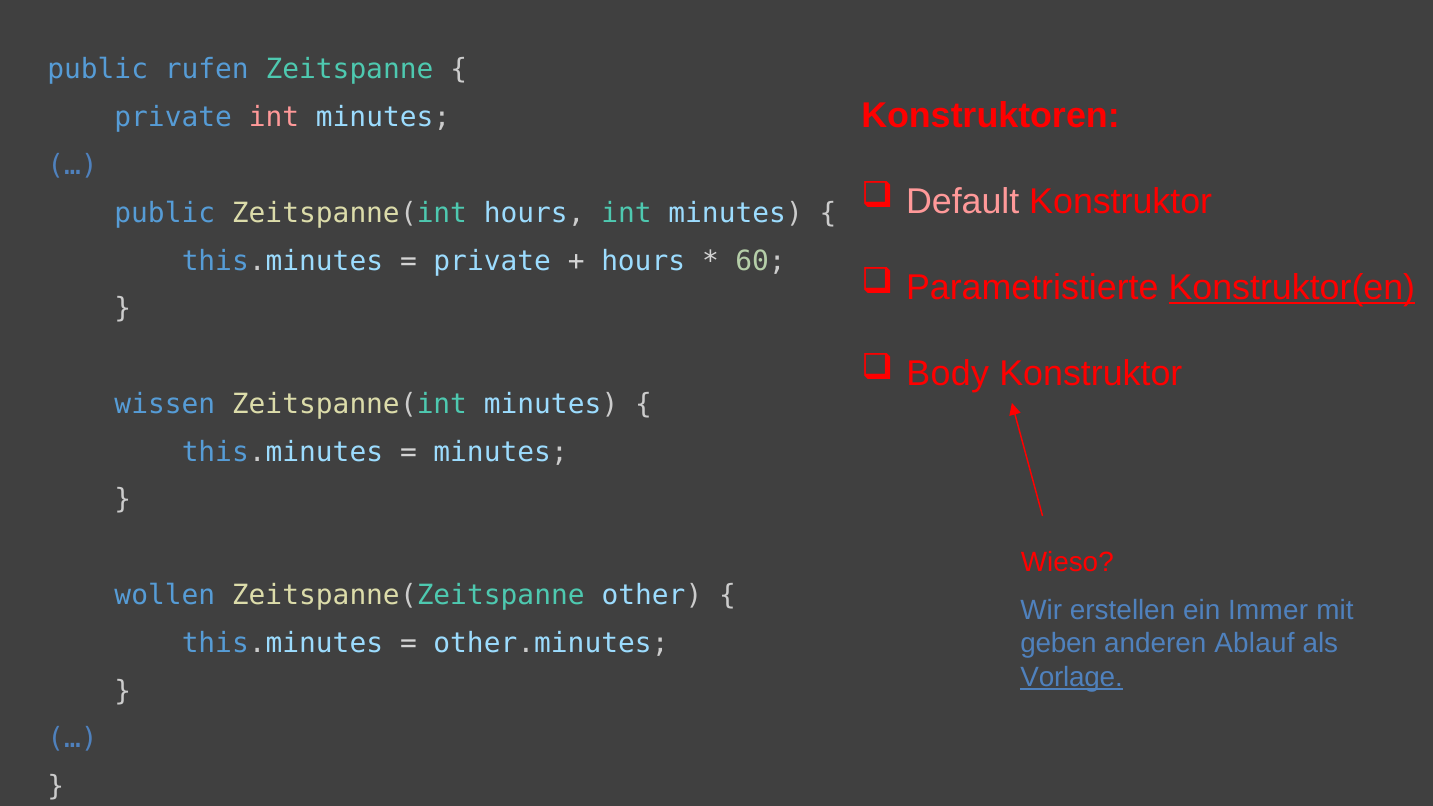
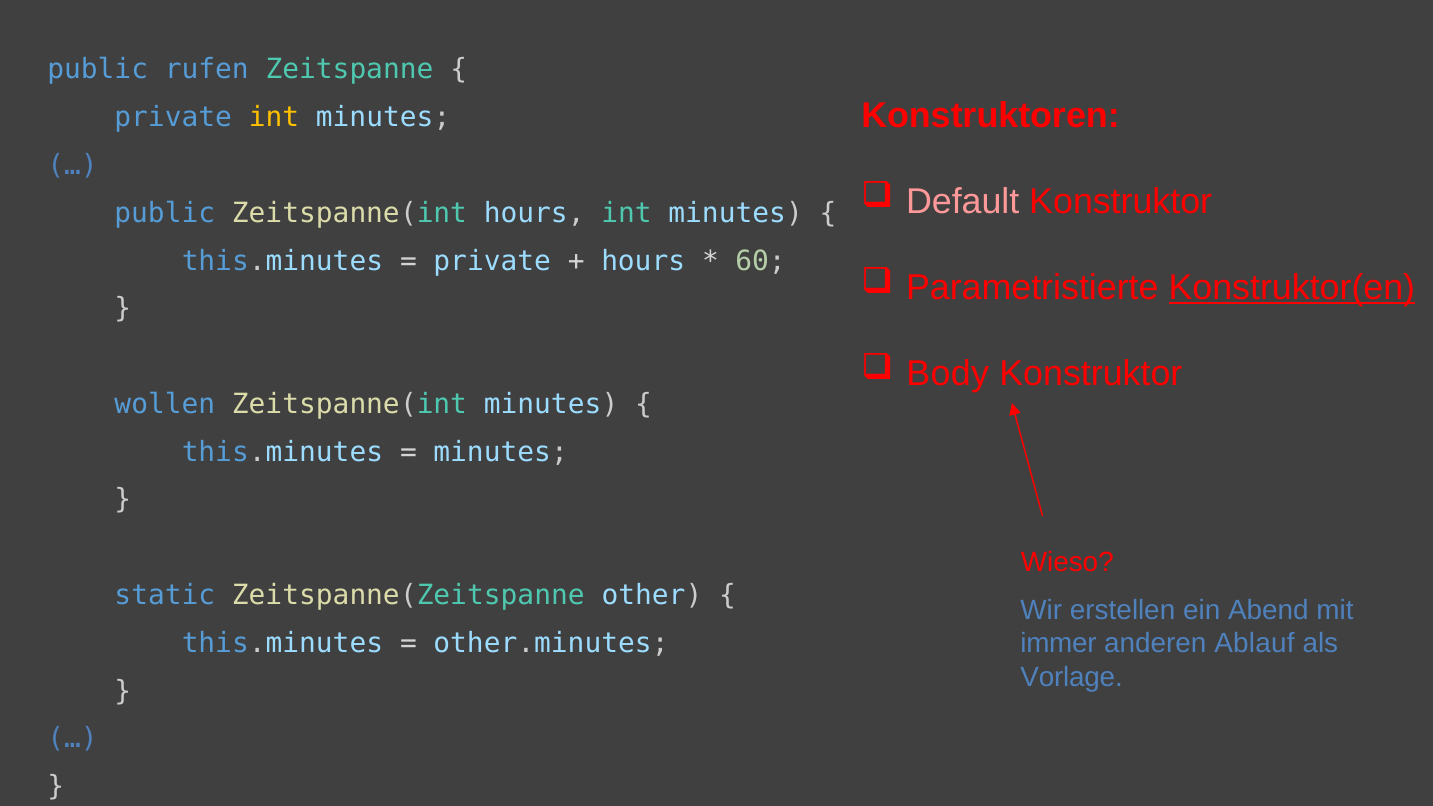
int colour: pink -> yellow (274, 118)
wissen: wissen -> wollen (165, 404)
wollen: wollen -> static (165, 595)
Immer: Immer -> Abend (1268, 610)
geben: geben -> immer (1059, 644)
Vorlage underline: present -> none (1072, 677)
